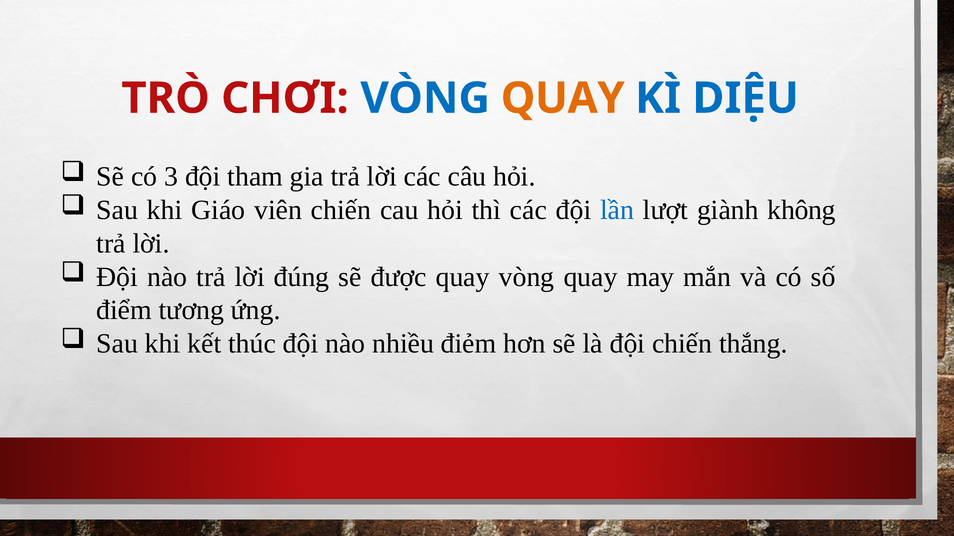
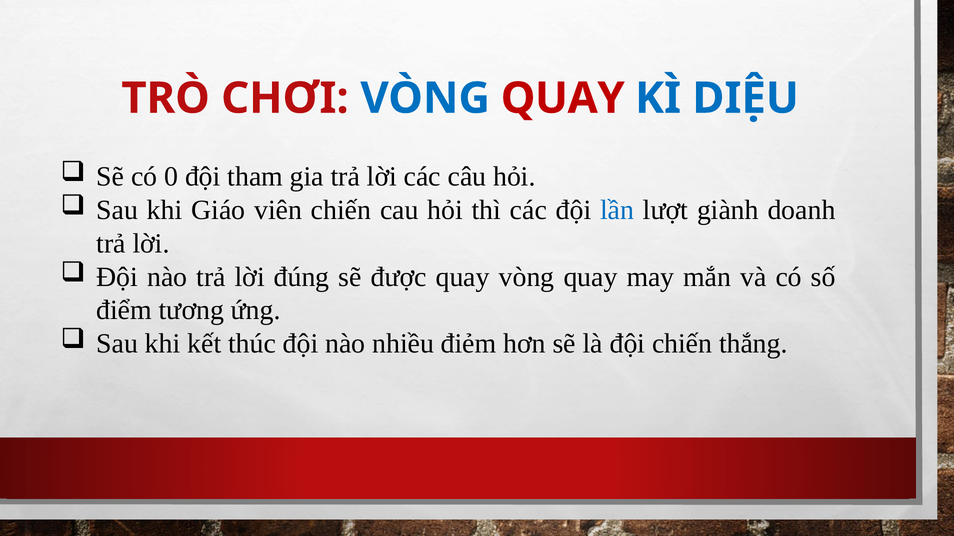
QUAY colour: orange -> red (563, 98)
3: 3 -> 0 (171, 177)
không: không -> doanh (802, 210)
